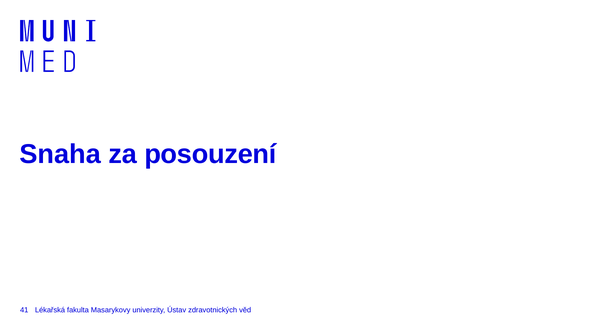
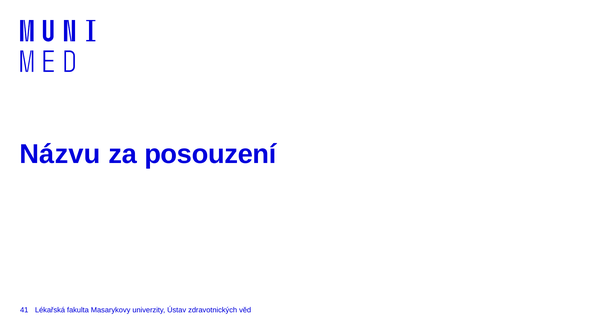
Snaha: Snaha -> Názvu (60, 154)
